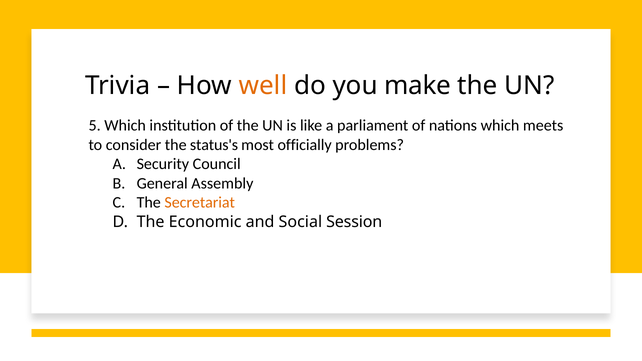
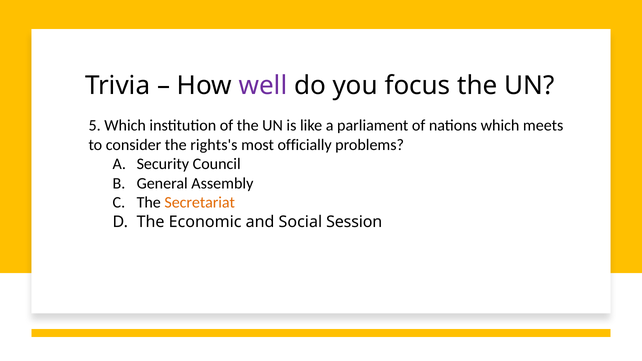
well colour: orange -> purple (263, 86)
make: make -> focus (418, 86)
status's: status's -> rights's (214, 145)
